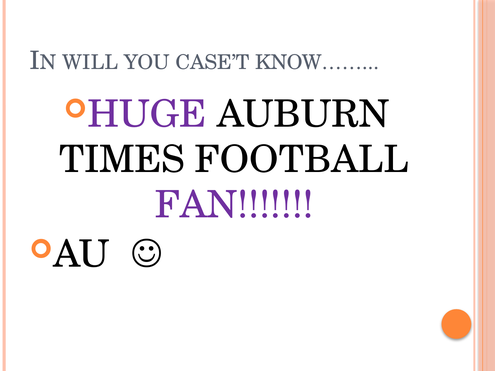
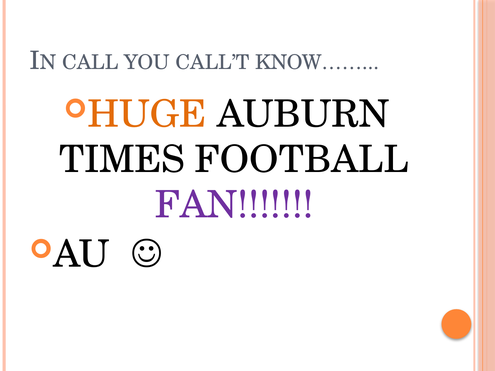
WILL: WILL -> CALL (90, 62)
CASE’T: CASE’T -> CALL’T (212, 62)
HUGE colour: purple -> orange (147, 114)
